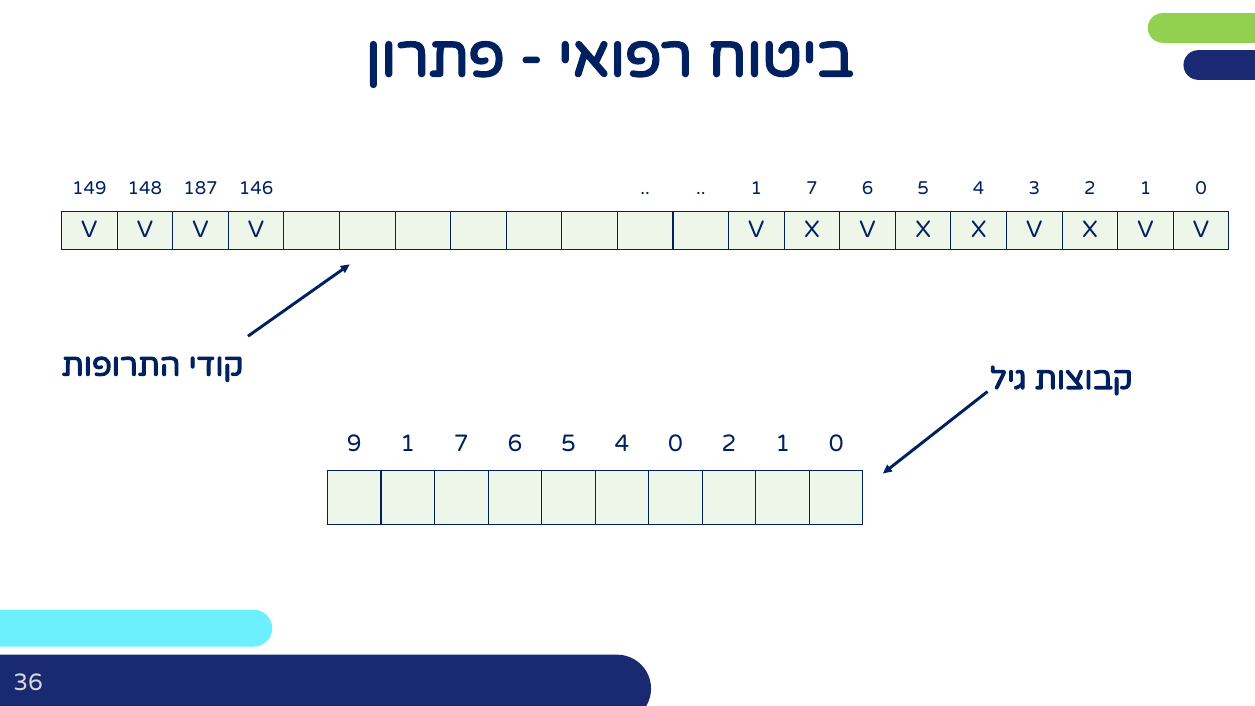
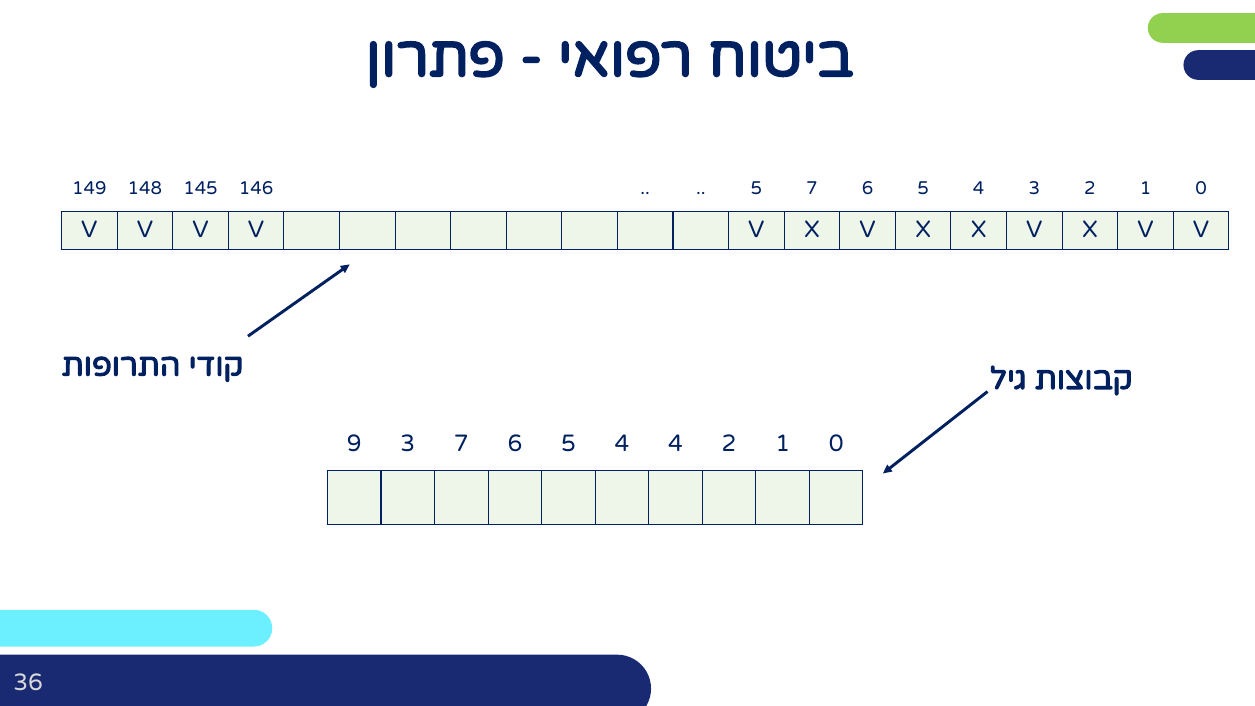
187: 187 -> 145 (201, 189)
1: 1 -> 5 (756, 189)
9 1: 1 -> 3 (408, 444)
4 0: 0 -> 4 (676, 444)
